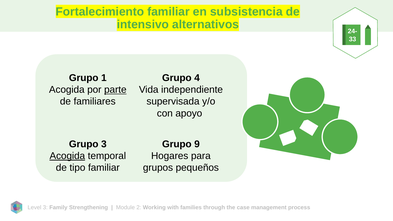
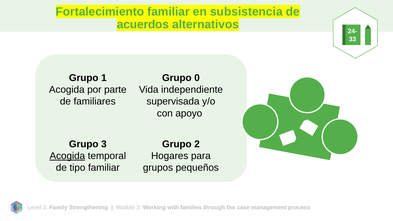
intensivo: intensivo -> acuerdos (143, 25)
4: 4 -> 0 (197, 78)
parte underline: present -> none (115, 90)
Grupo 9: 9 -> 2 (197, 144)
